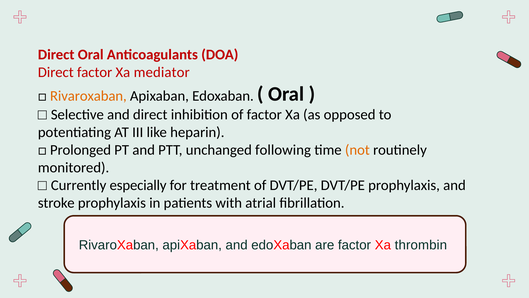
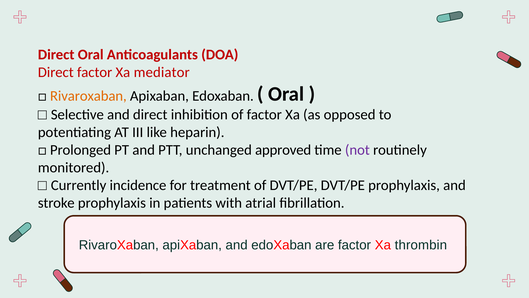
following: following -> approved (283, 150)
not colour: orange -> purple (357, 150)
especially: especially -> incidence (138, 185)
